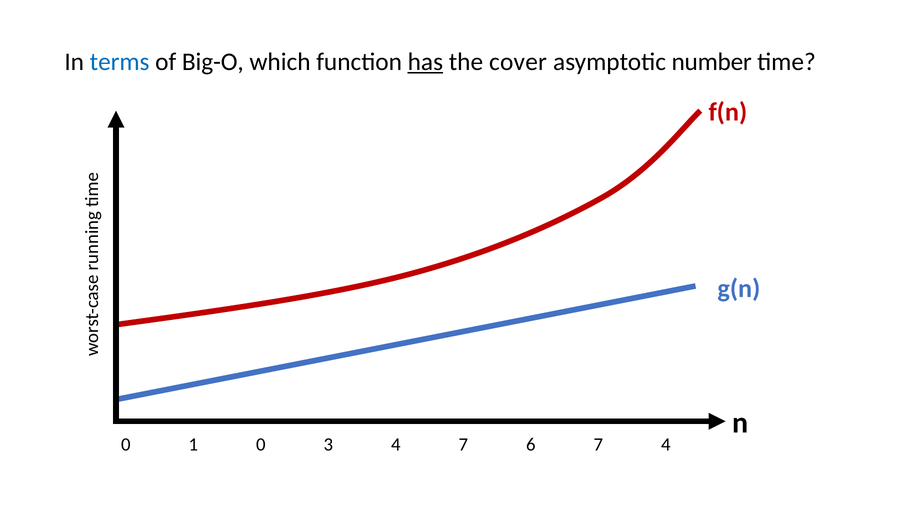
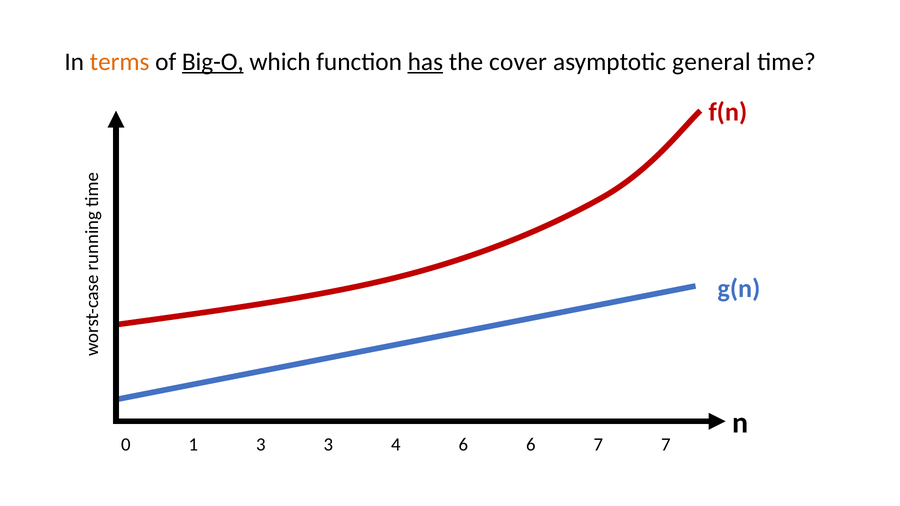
terms colour: blue -> orange (120, 62)
Big-O underline: none -> present (213, 62)
number: number -> general (711, 62)
1 0: 0 -> 3 (261, 445)
4 7: 7 -> 6 (463, 445)
7 4: 4 -> 7 (666, 445)
